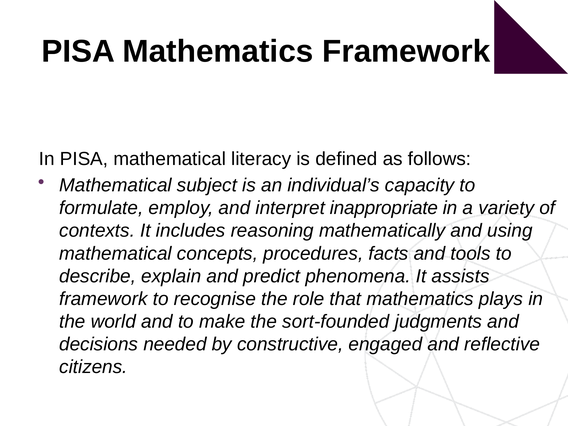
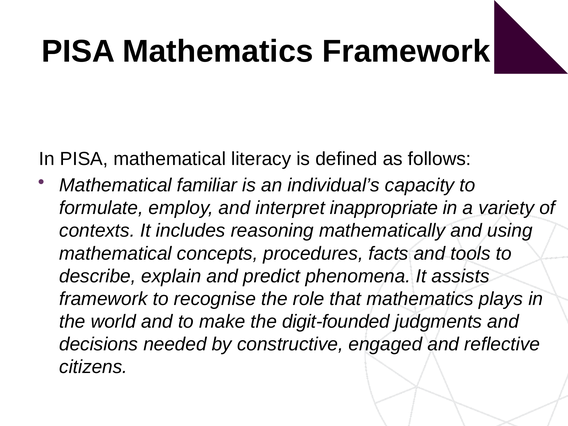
subject: subject -> familiar (207, 185)
sort-founded: sort-founded -> digit-founded (336, 322)
